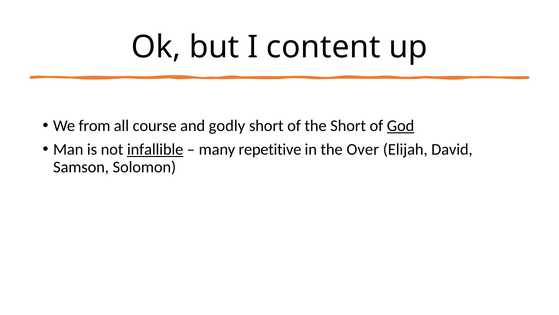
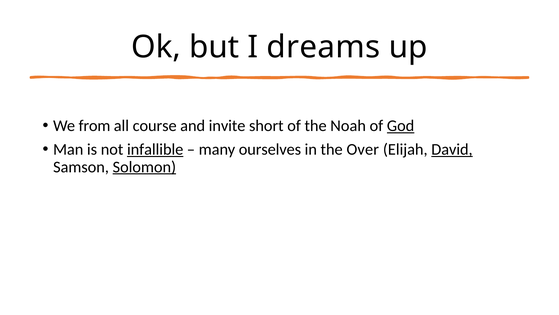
content: content -> dreams (323, 47)
godly: godly -> invite (227, 126)
the Short: Short -> Noah (348, 126)
repetitive: repetitive -> ourselves (270, 149)
David underline: none -> present (452, 149)
Solomon underline: none -> present (144, 167)
